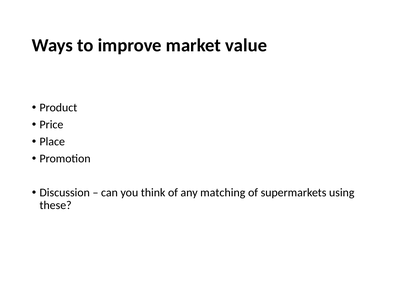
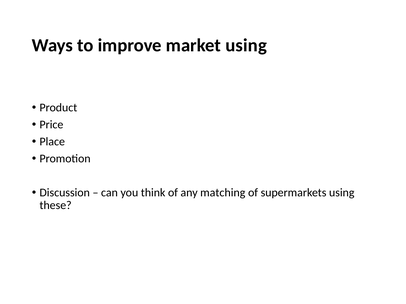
market value: value -> using (246, 46)
